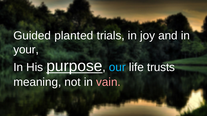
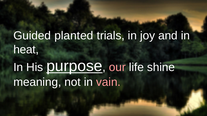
your: your -> heat (26, 50)
our colour: light blue -> pink (117, 68)
trusts: trusts -> shine (161, 68)
